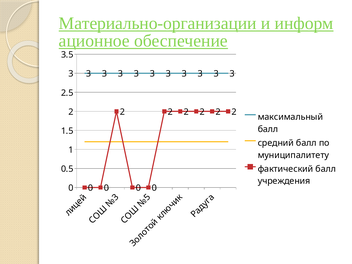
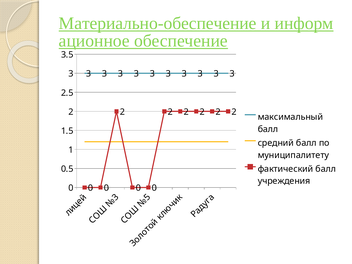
Материально-организации: Материально-организации -> Материально-обеспечение (158, 23)
